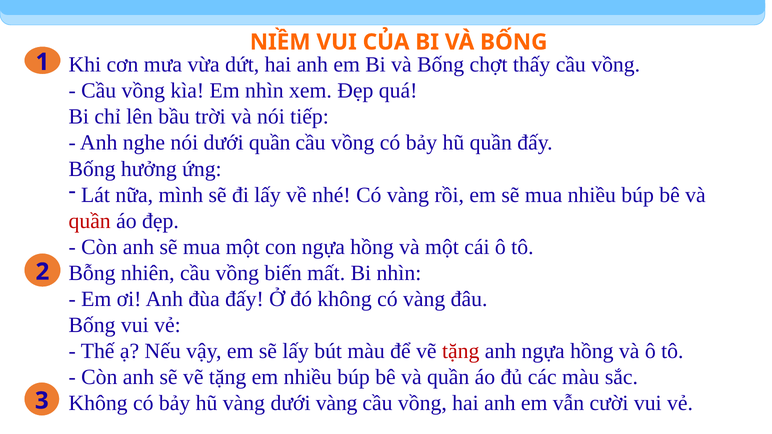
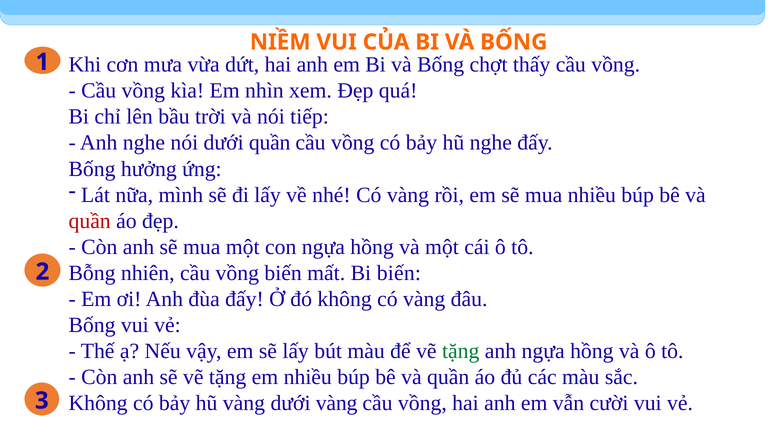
hũ quần: quần -> nghe (491, 143)
Bi nhìn: nhìn -> biến (399, 273)
tặng colour: red -> green (461, 351)
